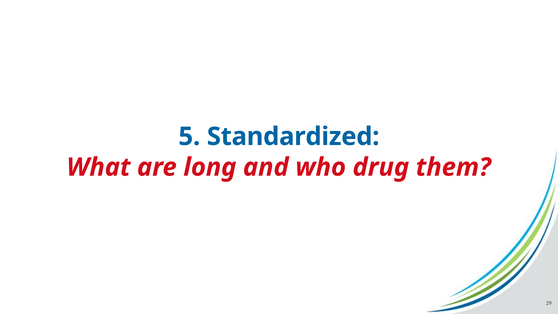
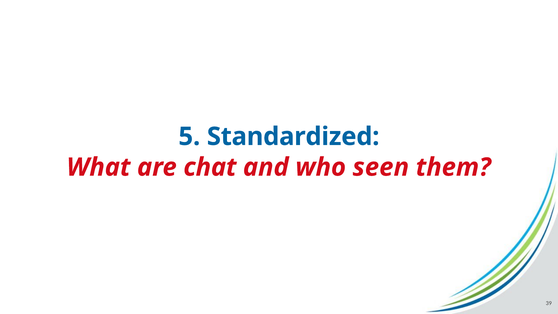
long: long -> chat (210, 167)
drug: drug -> seen (381, 167)
